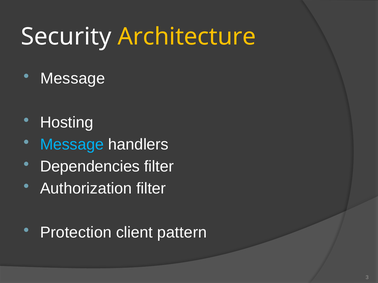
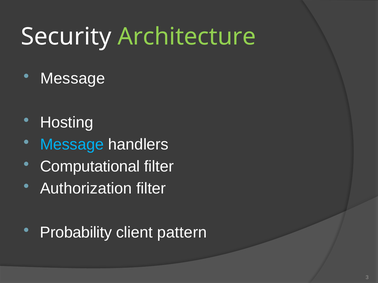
Architecture colour: yellow -> light green (187, 37)
Dependencies: Dependencies -> Computational (90, 167)
Protection: Protection -> Probability (76, 233)
